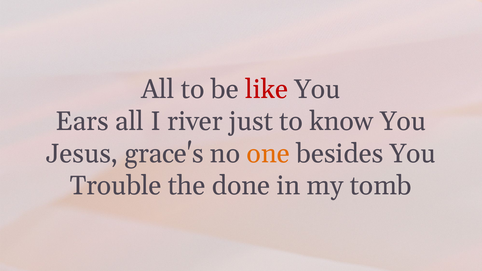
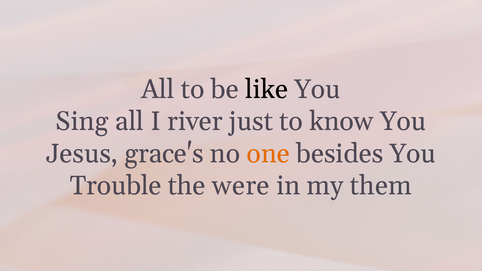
like colour: red -> black (267, 89)
Ears: Ears -> Sing (82, 122)
done: done -> were (241, 186)
tomb: tomb -> them (381, 186)
